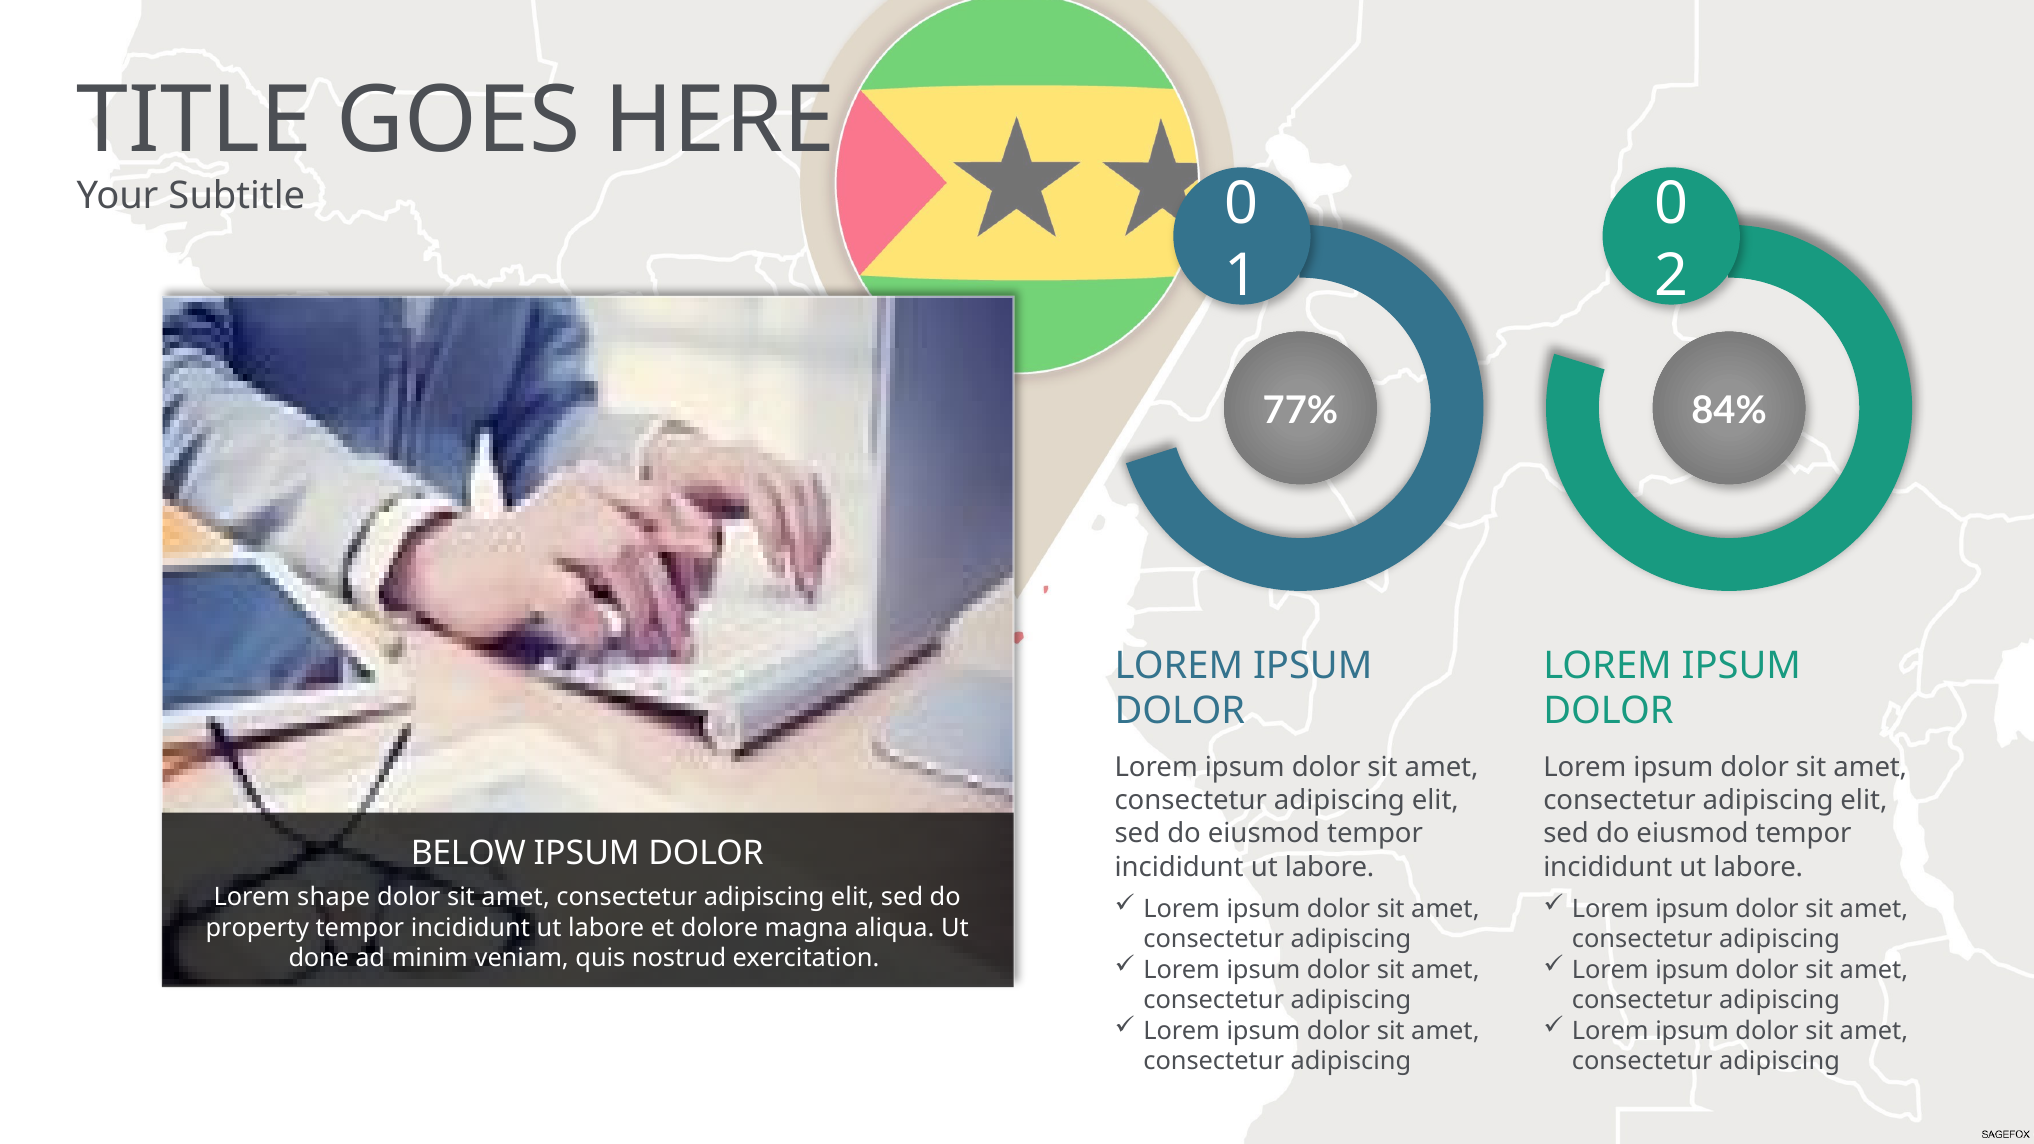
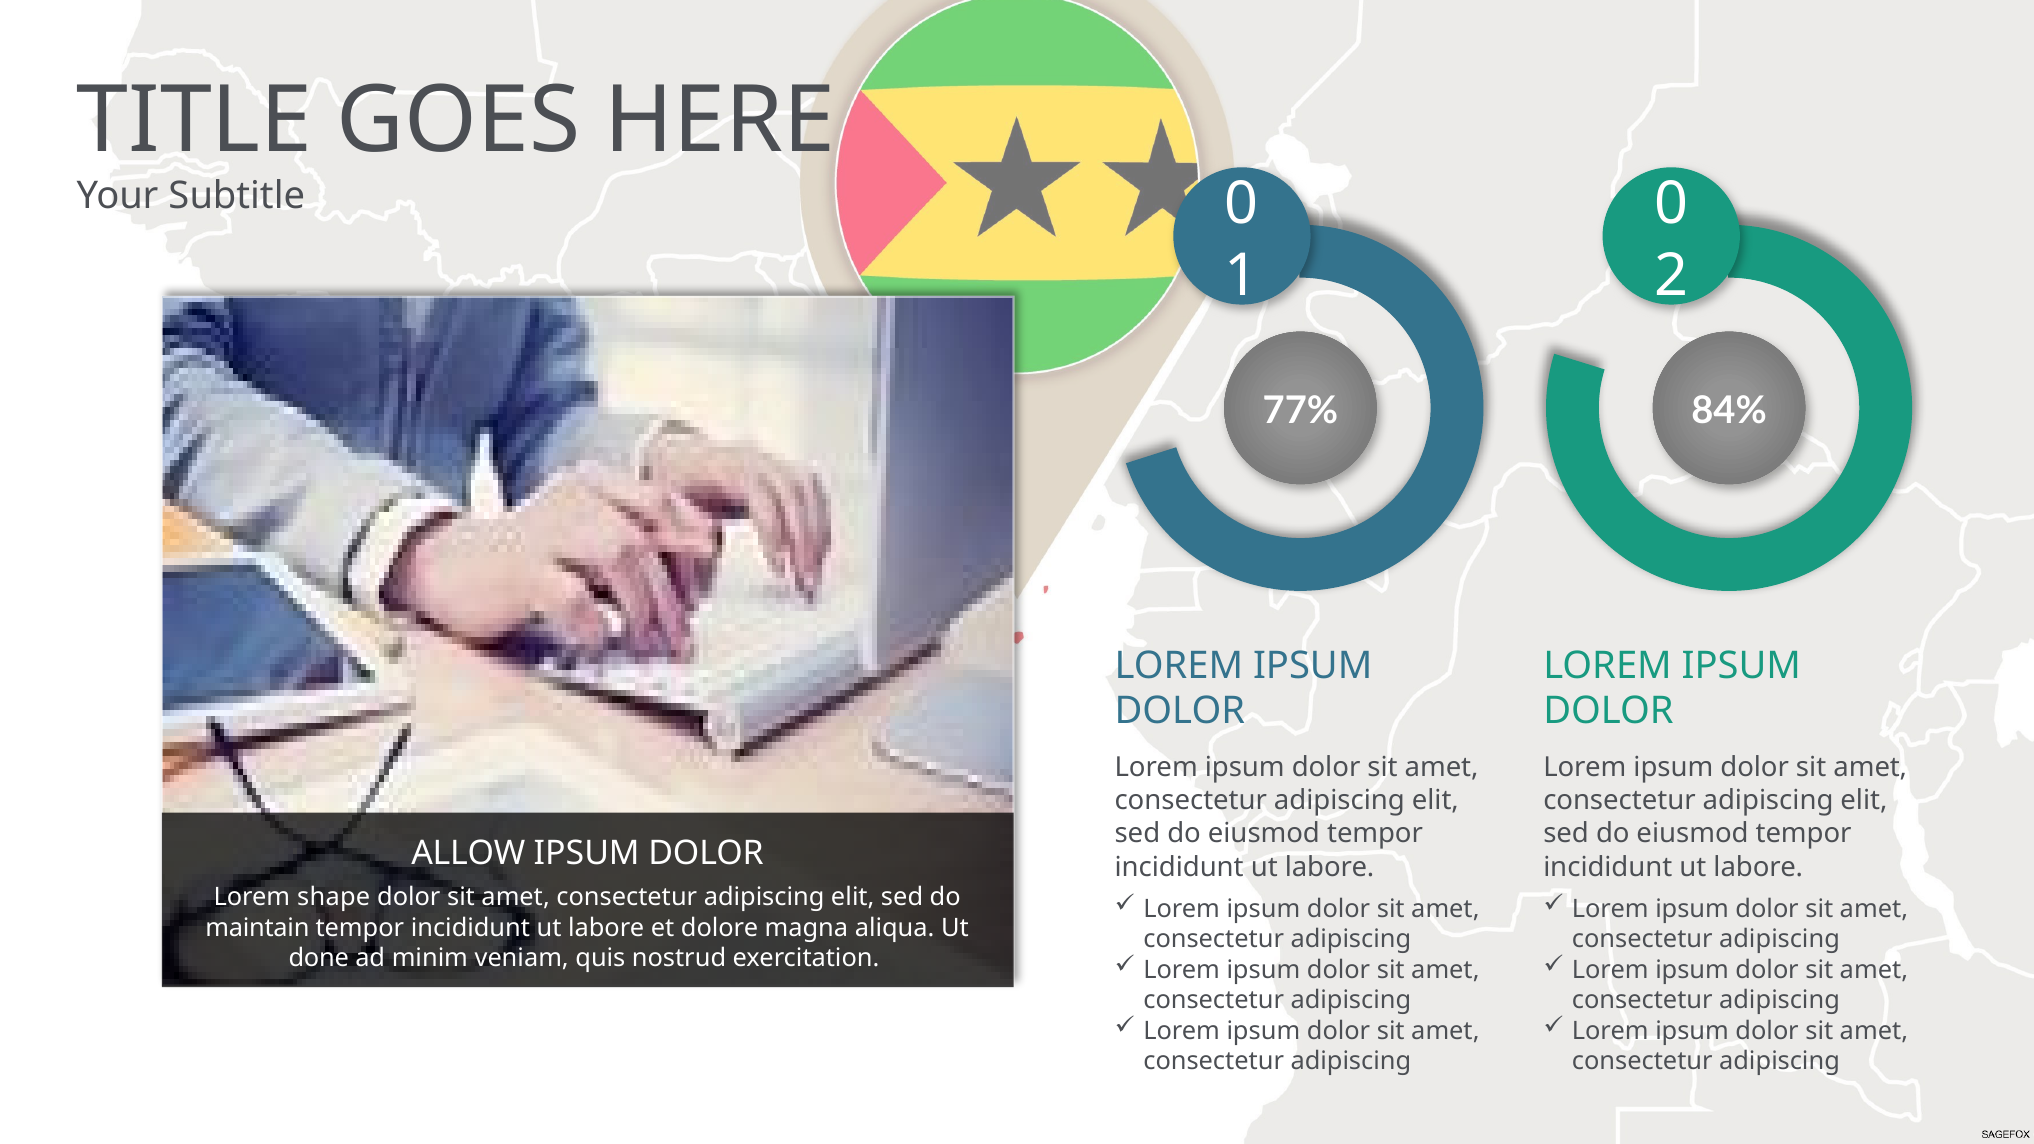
BELOW: BELOW -> ALLOW (468, 854)
property: property -> maintain (257, 928)
